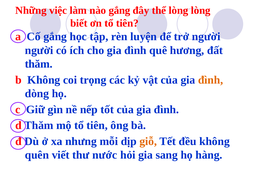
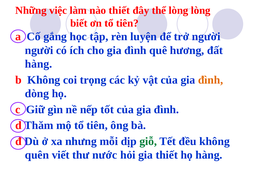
nào gắng: gắng -> thiết (119, 10)
thăm: thăm -> hàng (39, 64)
giỗ colour: orange -> green (148, 141)
gia sang: sang -> thiết (167, 155)
